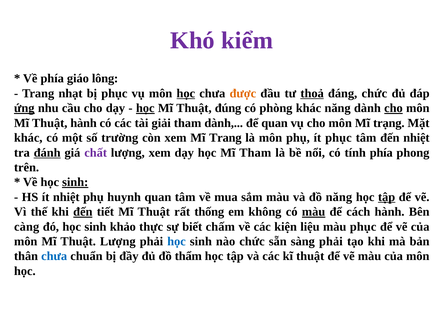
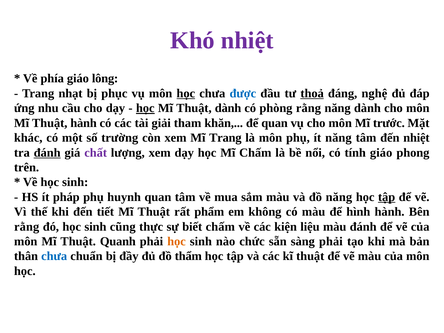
Khó kiểm: kiểm -> nhiệt (247, 41)
được colour: orange -> blue (243, 93)
đáng chức: chức -> nghệ (374, 93)
ứng underline: present -> none (24, 108)
Thuật đúng: đúng -> dành (228, 108)
phòng khác: khác -> rằng (308, 108)
cho underline: present -> none (393, 108)
tham dành: dành -> khăn (224, 123)
trạng: trạng -> trước (389, 123)
ít phục: phục -> năng (338, 138)
Mĩ Tham: Tham -> Chấm (255, 153)
tính phía: phía -> giáo (381, 153)
sinh underline: present -> none (75, 182)
ít nhiệt: nhiệt -> pháp (66, 197)
đến underline: present -> none (83, 212)
thống: thống -> phẩm (209, 212)
màu underline: present -> none (314, 212)
cách: cách -> hình (358, 212)
càng: càng -> rằng (27, 227)
khảo: khảo -> cũng (123, 227)
màu phục: phục -> đánh (363, 227)
Thuật Lượng: Lượng -> Quanh (118, 241)
học colour: blue -> orange (177, 241)
